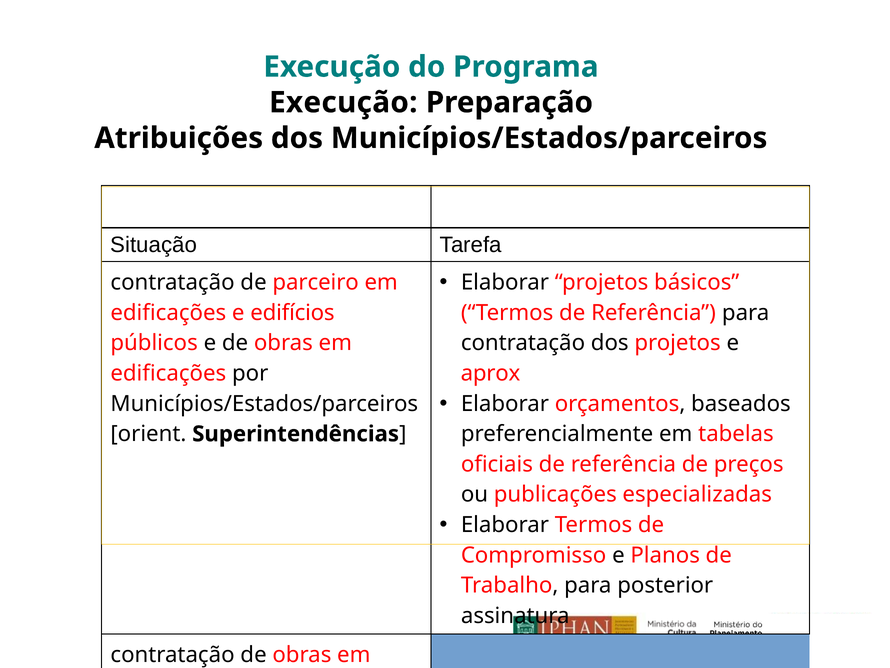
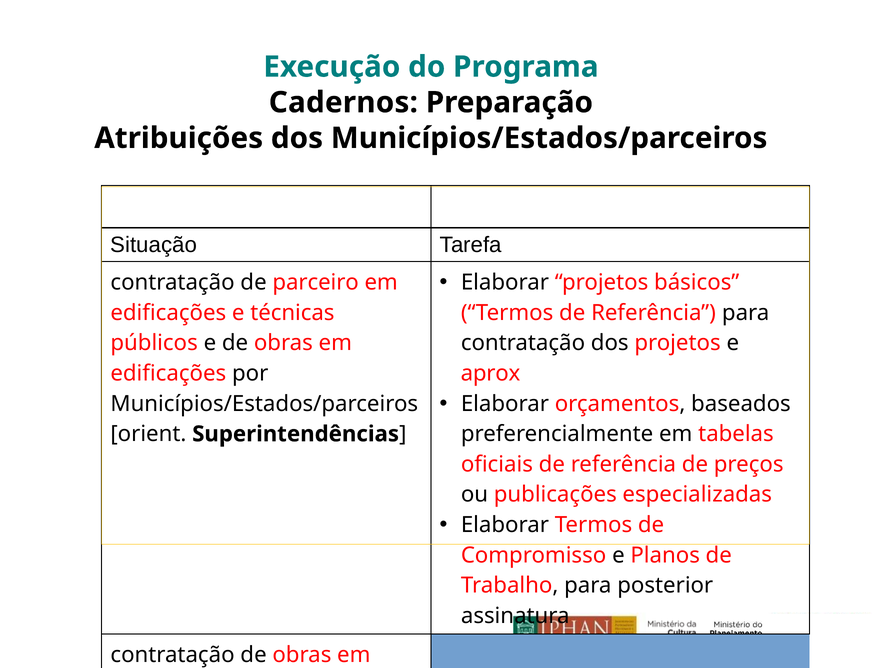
Execução: Execução -> Cadernos (343, 102)
edifícios: edifícios -> técnicas (292, 313)
